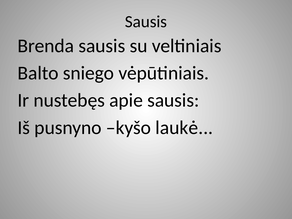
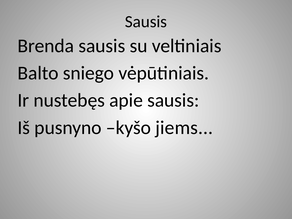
laukė: laukė -> jiems (184, 128)
